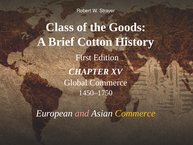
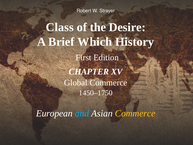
Goods: Goods -> Desire (127, 27)
Cotton: Cotton -> Which (95, 42)
and colour: pink -> light blue (82, 113)
